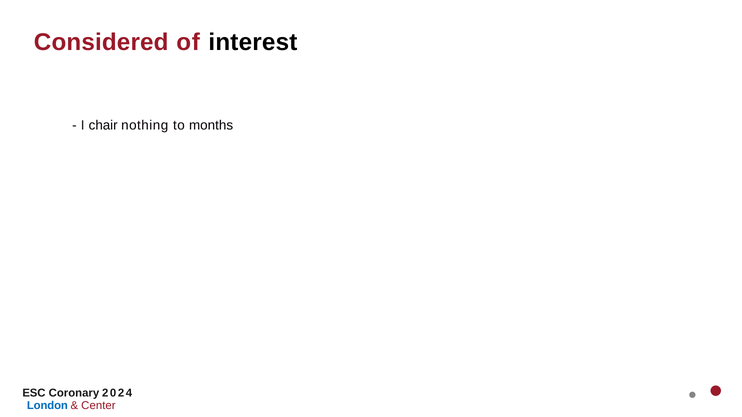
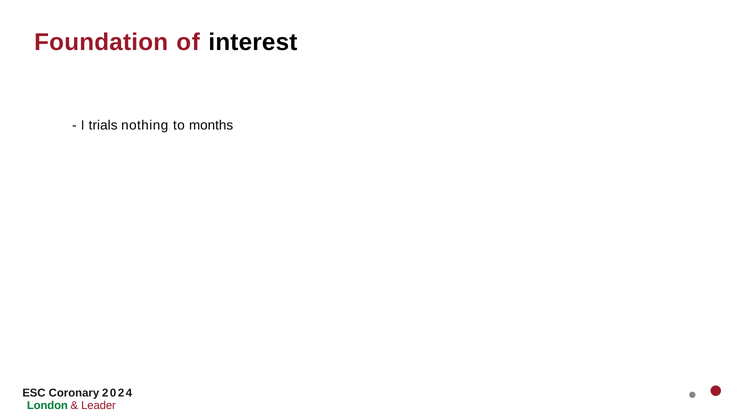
Considered: Considered -> Foundation (101, 42)
chair: chair -> trials (103, 126)
London colour: blue -> green (47, 406)
Center: Center -> Leader (99, 406)
